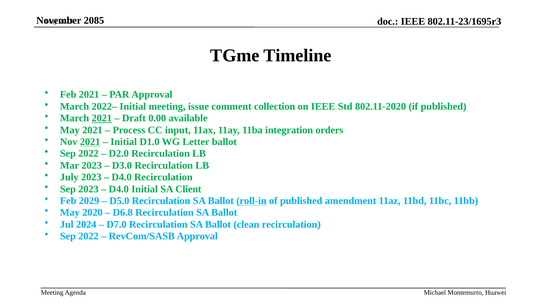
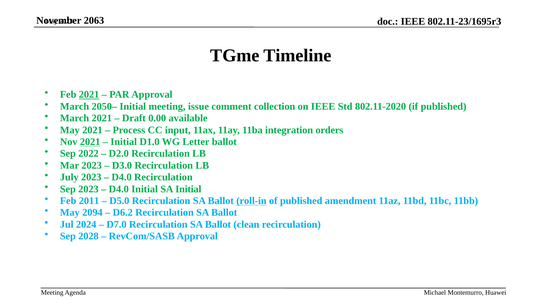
2085: 2085 -> 2063 (94, 20)
2021 underline: none -> present (89, 95)
2022–: 2022– -> 2050– (104, 106)
2021 underline: present -> none (102, 118)
SA Client: Client -> Initial (188, 189)
2029: 2029 -> 2011 (89, 201)
2020: 2020 -> 2094 (92, 213)
D6.8: D6.8 -> D6.2 (123, 213)
2022: 2022 -> 2028 (88, 236)
